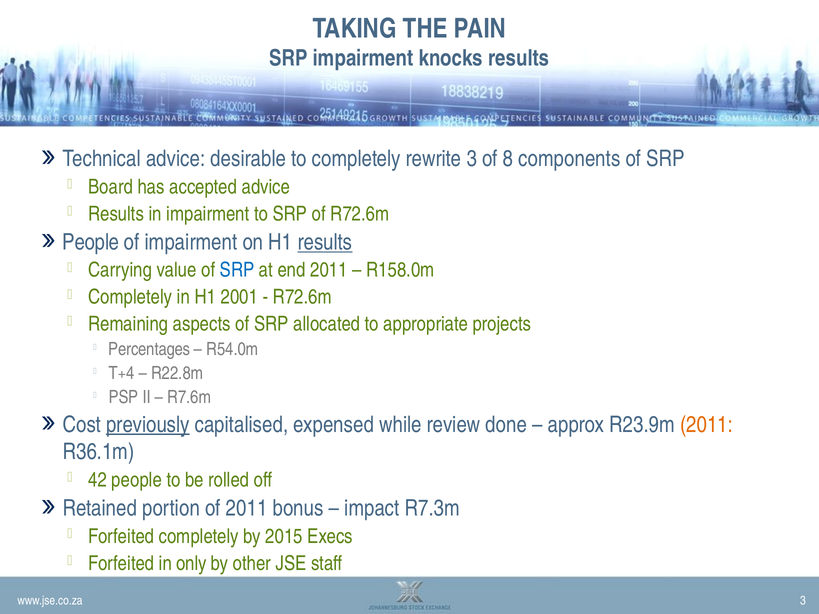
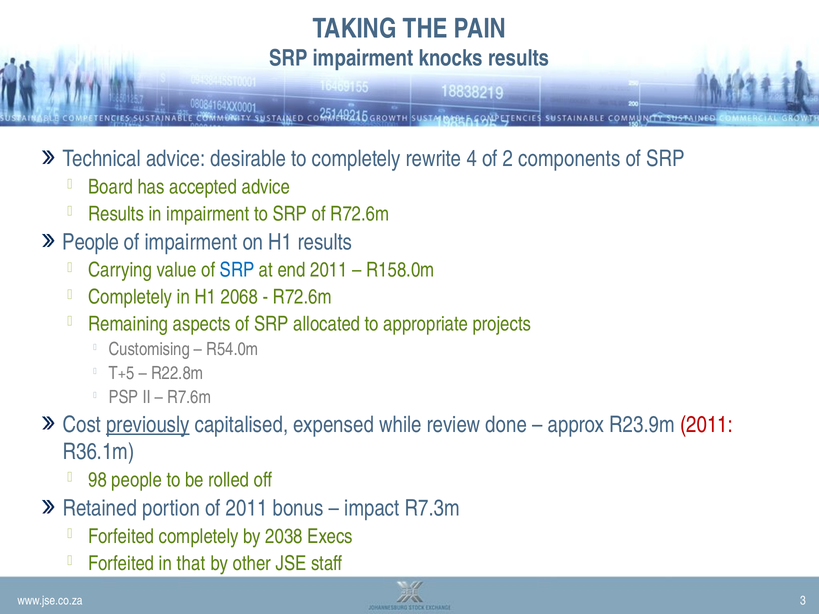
rewrite 3: 3 -> 4 (472, 159)
8: 8 -> 2 (508, 159)
results underline: present -> none (325, 242)
2001: 2001 -> 2068 (239, 297)
Percentages: Percentages -> Customising (149, 349)
T+4: T+4 -> T+5 (122, 374)
2011 colour: orange -> red (707, 425)
42: 42 -> 98 (98, 480)
2015: 2015 -> 2038 (284, 537)
only: only -> that (191, 564)
